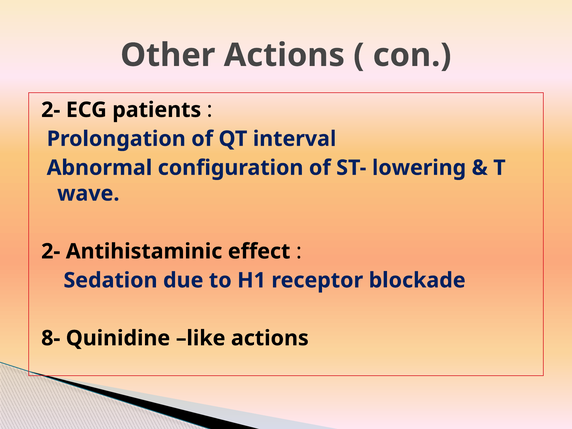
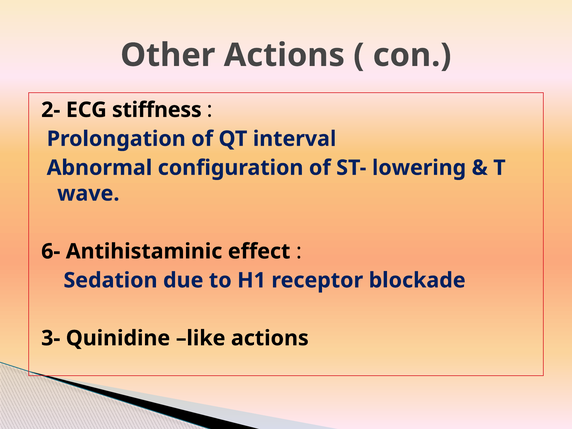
patients: patients -> stiffness (157, 110)
2-: 2- -> 6- (51, 251)
8-: 8- -> 3- (51, 338)
